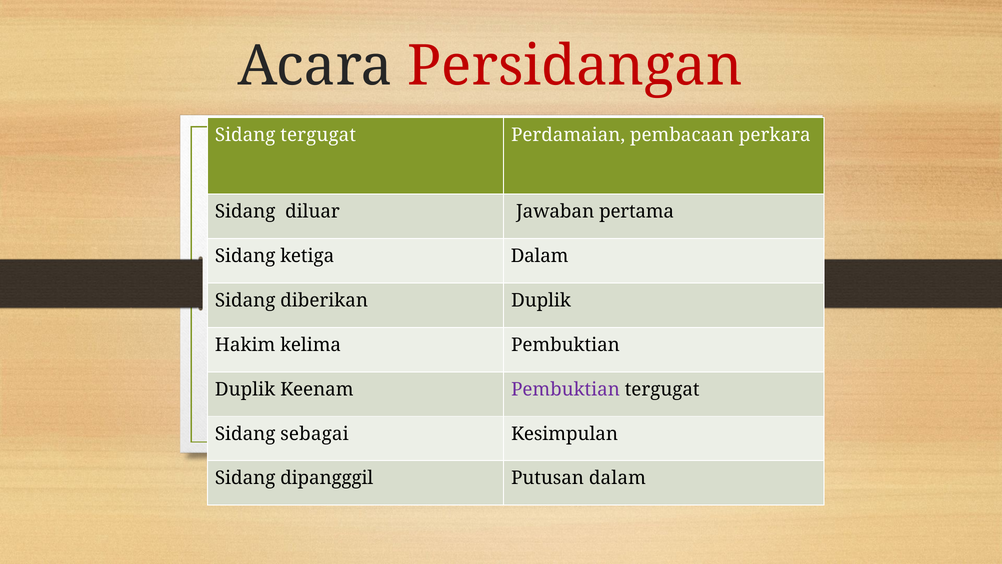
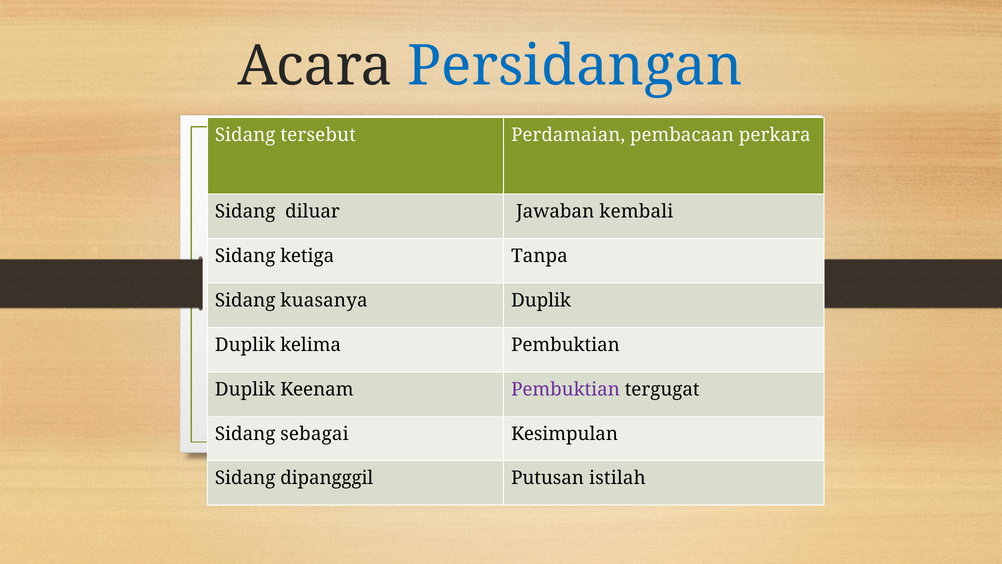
Persidangan colour: red -> blue (575, 66)
Sidang tergugat: tergugat -> tersebut (318, 135)
pertama: pertama -> kembali (636, 212)
ketiga Dalam: Dalam -> Tanpa (539, 256)
diberikan: diberikan -> kuasanya (324, 300)
Hakim: Hakim -> Duplik (245, 345)
Putusan dalam: dalam -> istilah (617, 478)
